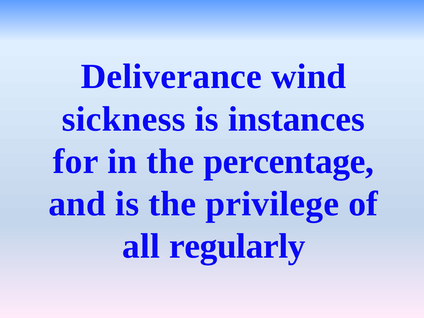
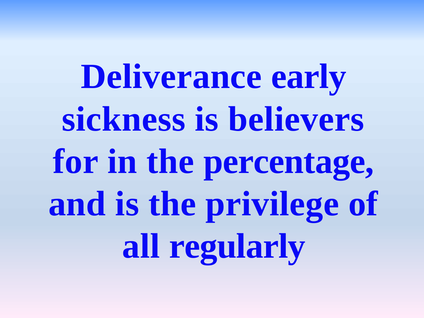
wind: wind -> early (309, 77)
instances: instances -> believers (296, 119)
